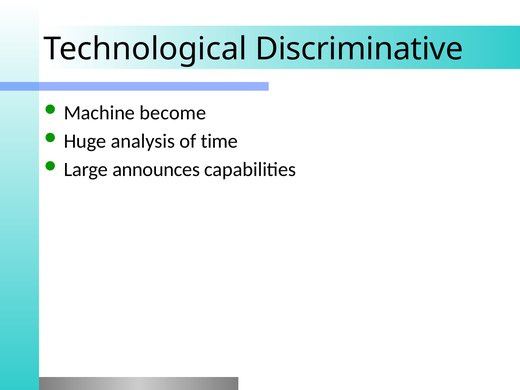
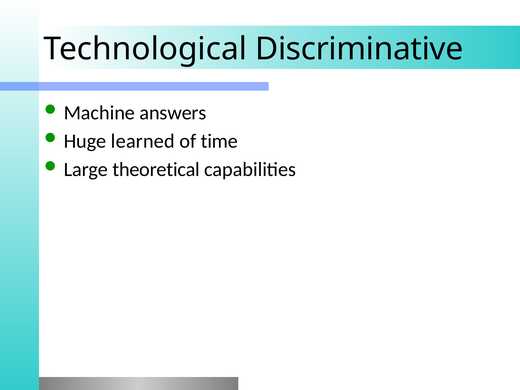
become: become -> answers (173, 113)
analysis: analysis -> learned (143, 141)
announces: announces -> theoretical (156, 169)
